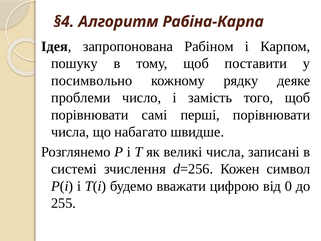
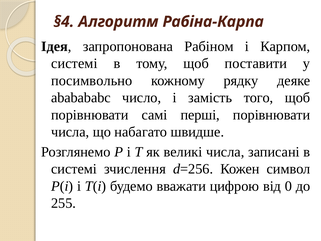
пошуку: пошуку -> системі (74, 63)
проблеми: проблеми -> аbаbаbаbс (81, 98)
